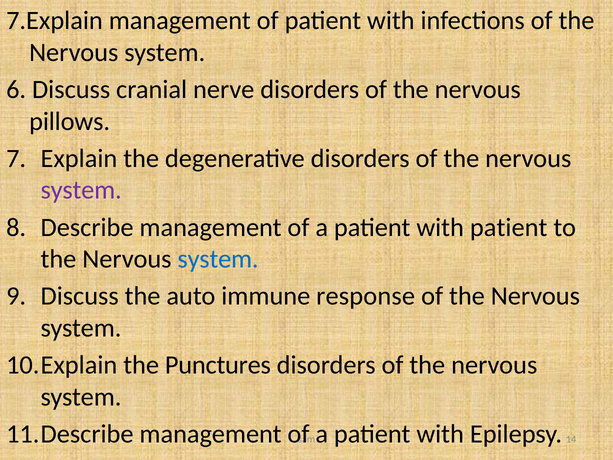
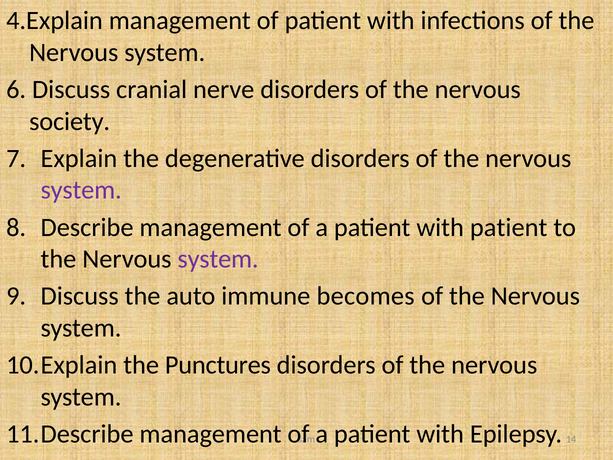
7.Explain: 7.Explain -> 4.Explain (54, 21)
pillows: pillows -> society (70, 121)
system colour: blue -> purple (218, 259)
response: response -> becomes (366, 296)
